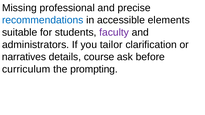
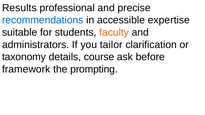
Missing: Missing -> Results (19, 8)
elements: elements -> expertise (169, 20)
faculty colour: purple -> orange (114, 32)
narratives: narratives -> taxonomy (24, 57)
curriculum: curriculum -> framework (26, 69)
